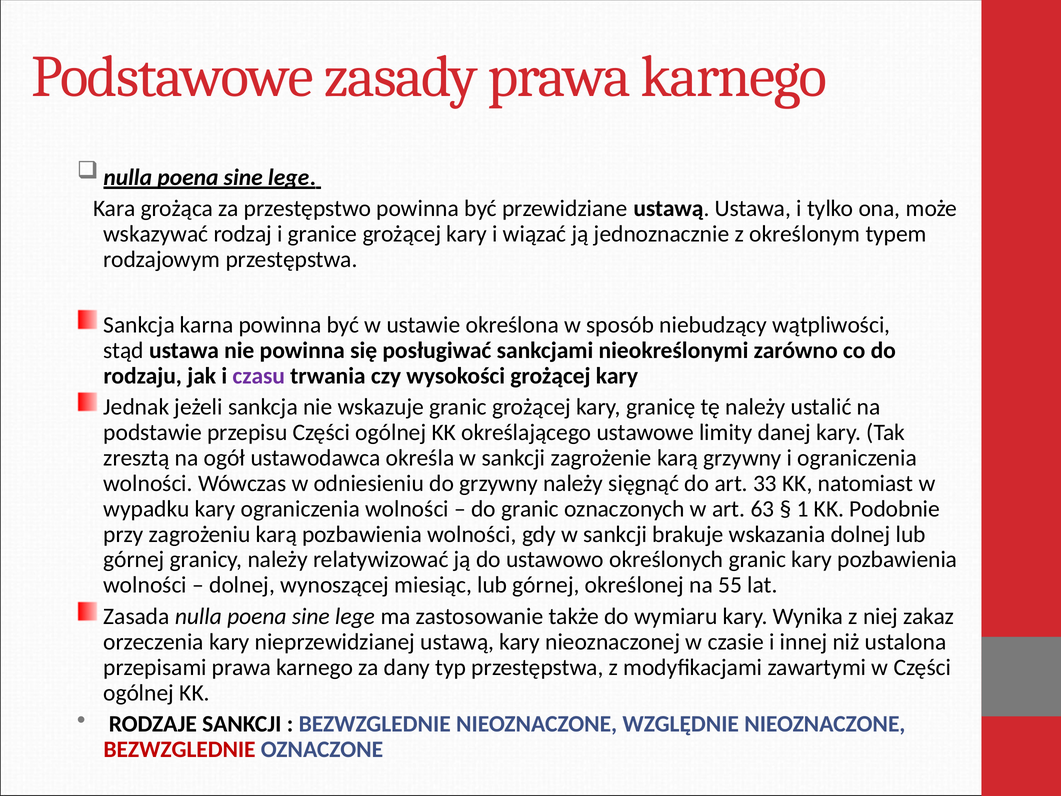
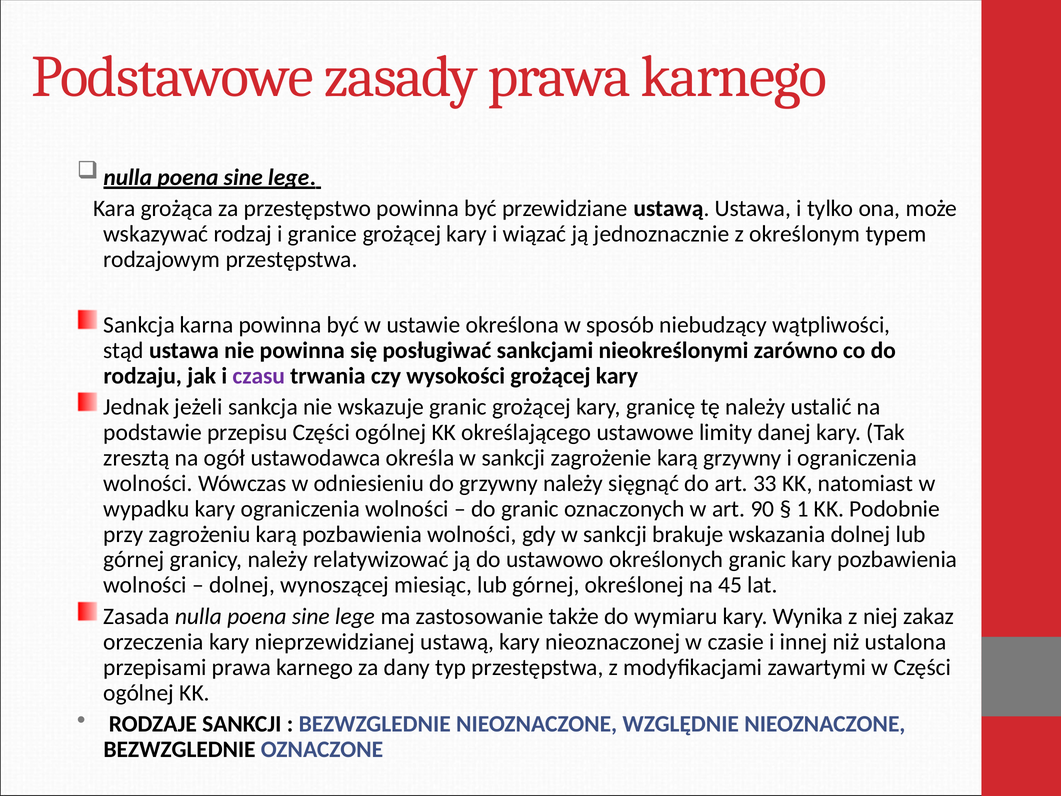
63: 63 -> 90 (762, 509)
55: 55 -> 45 (730, 585)
BEZWZGLEDNIE colour: red -> black (180, 749)
